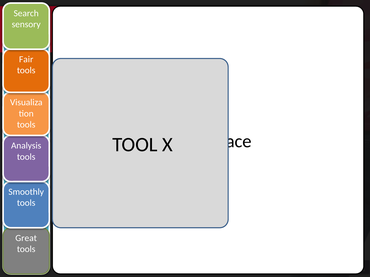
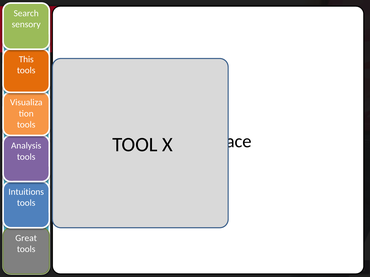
Fair: Fair -> This (26, 59)
Smoothly: Smoothly -> Intuitions (26, 192)
